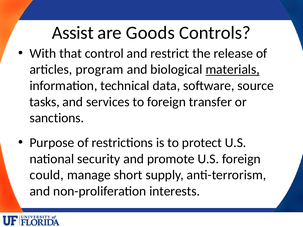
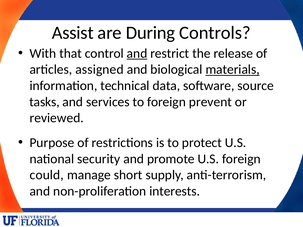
Goods: Goods -> During (151, 33)
and underline: none -> present (137, 53)
program: program -> assigned (99, 70)
transfer: transfer -> prevent (210, 102)
sanctions: sanctions -> reviewed (57, 118)
